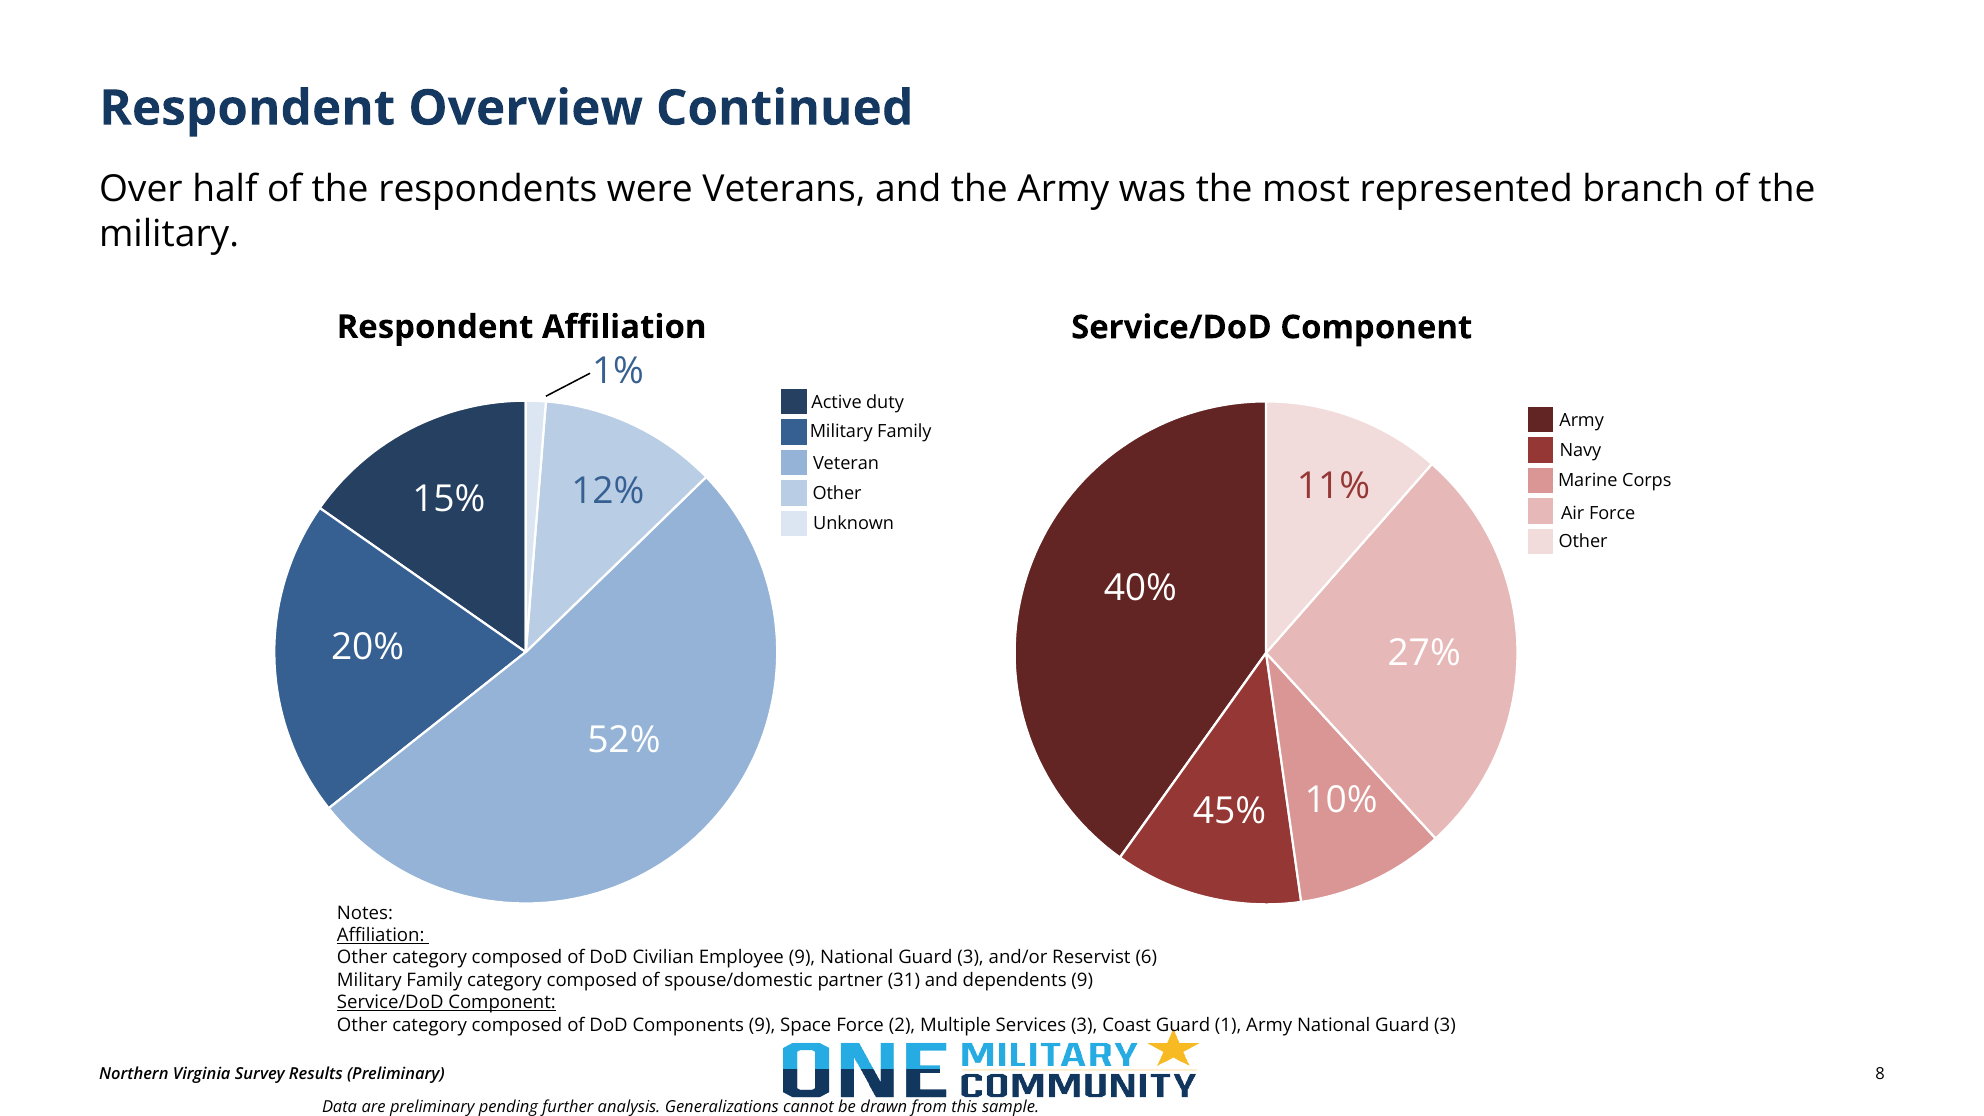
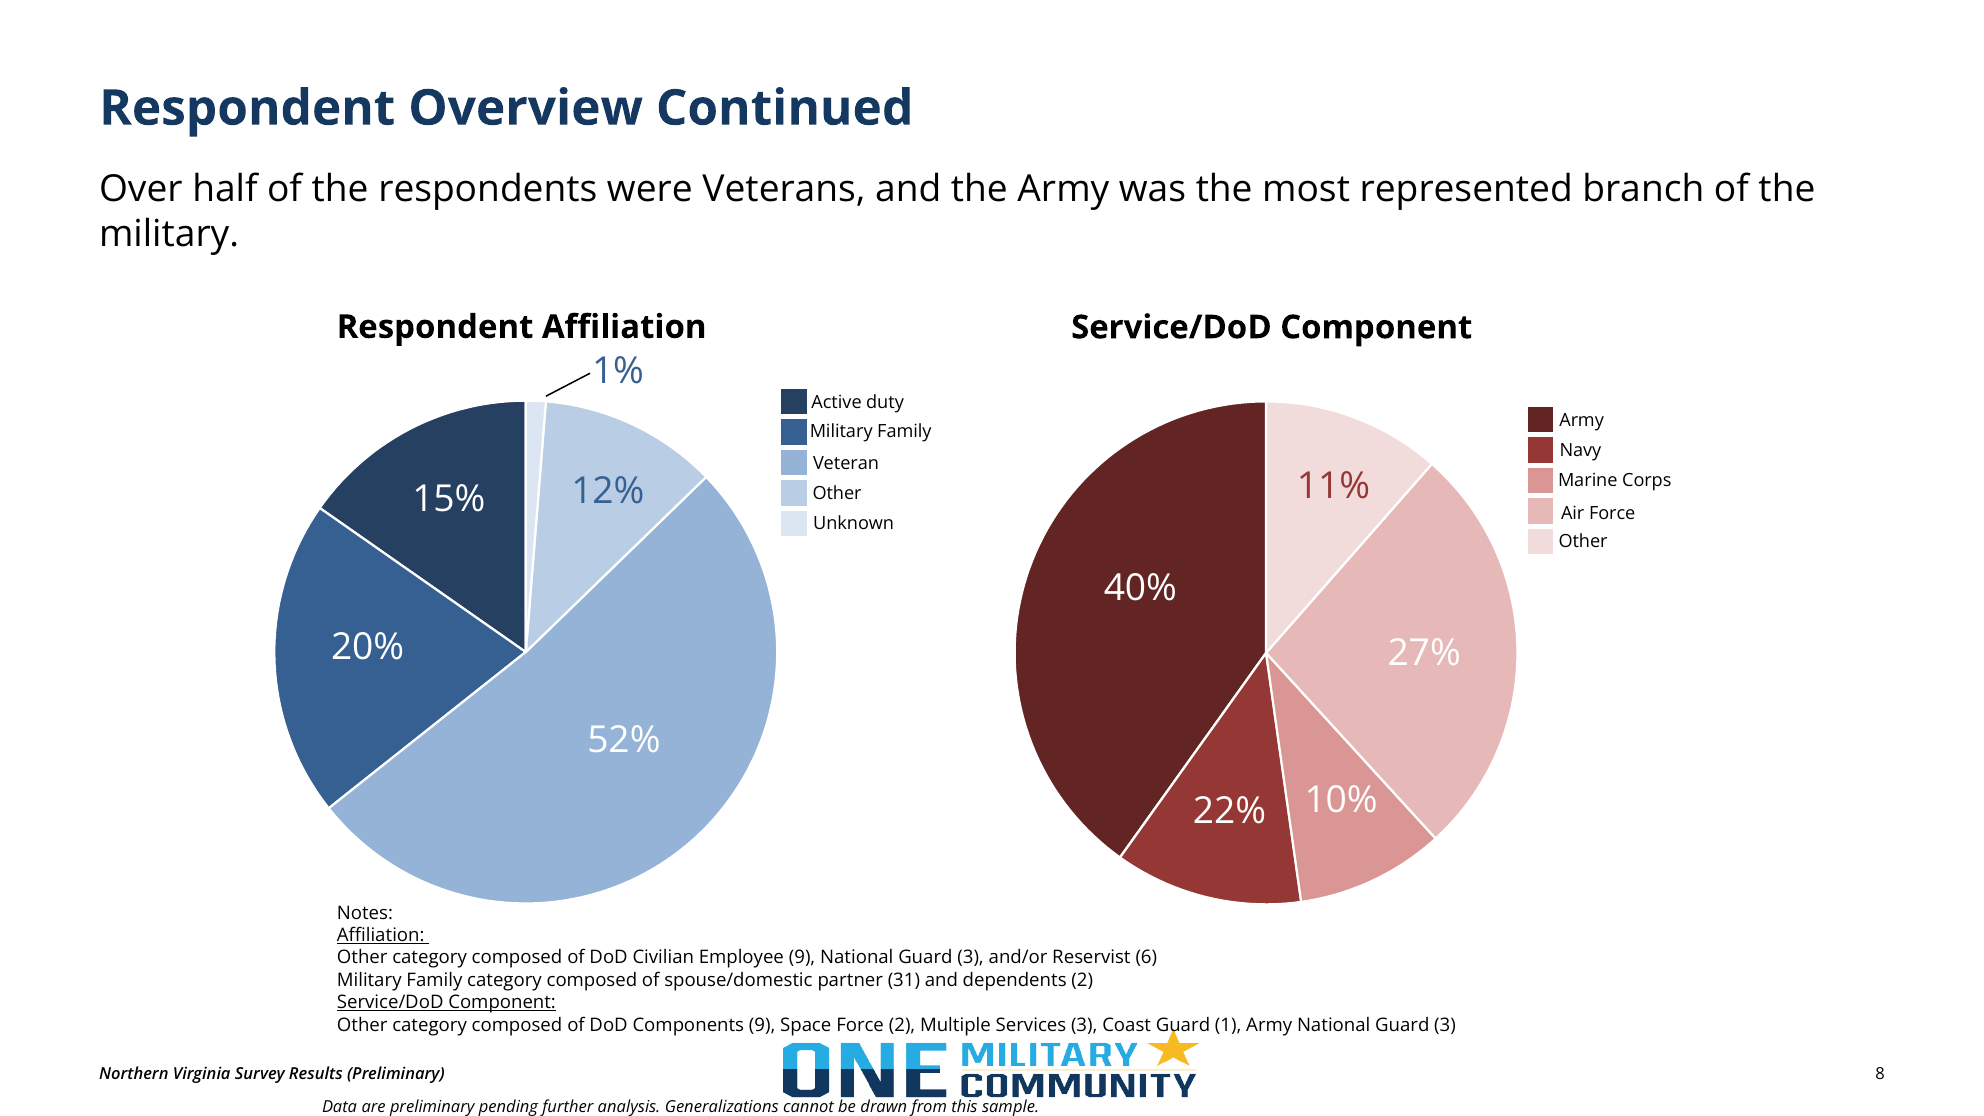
45%: 45% -> 22% (1229, 811)
dependents 9: 9 -> 2 (1082, 980)
